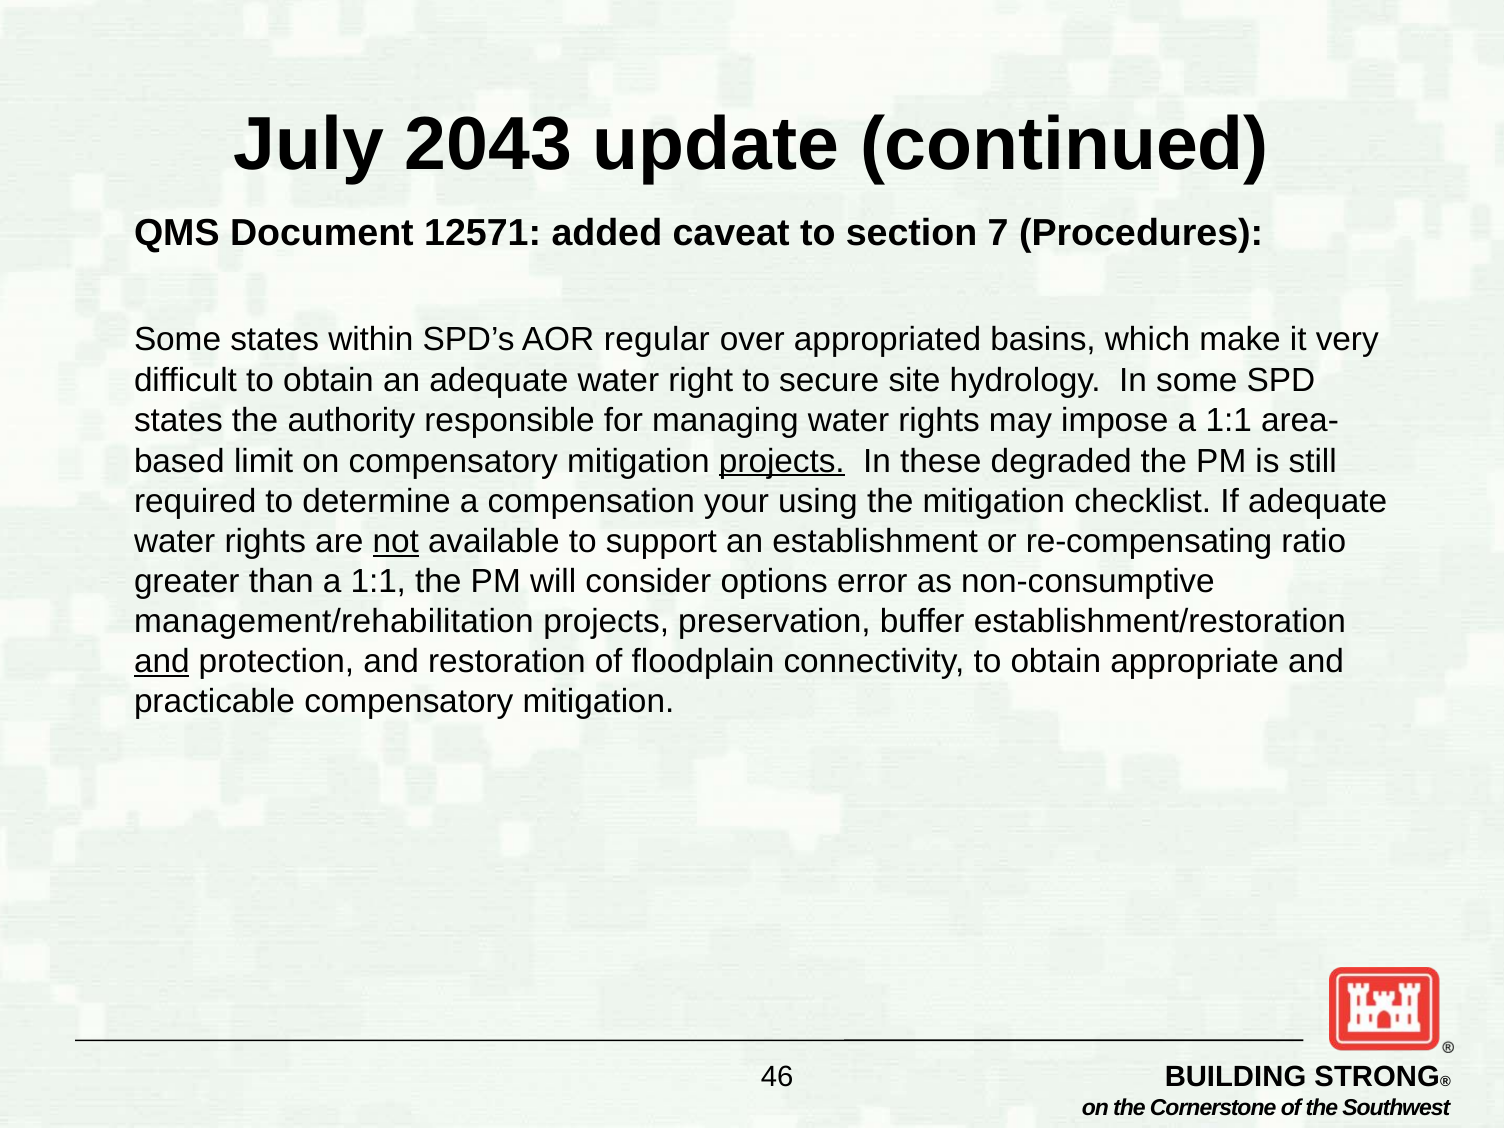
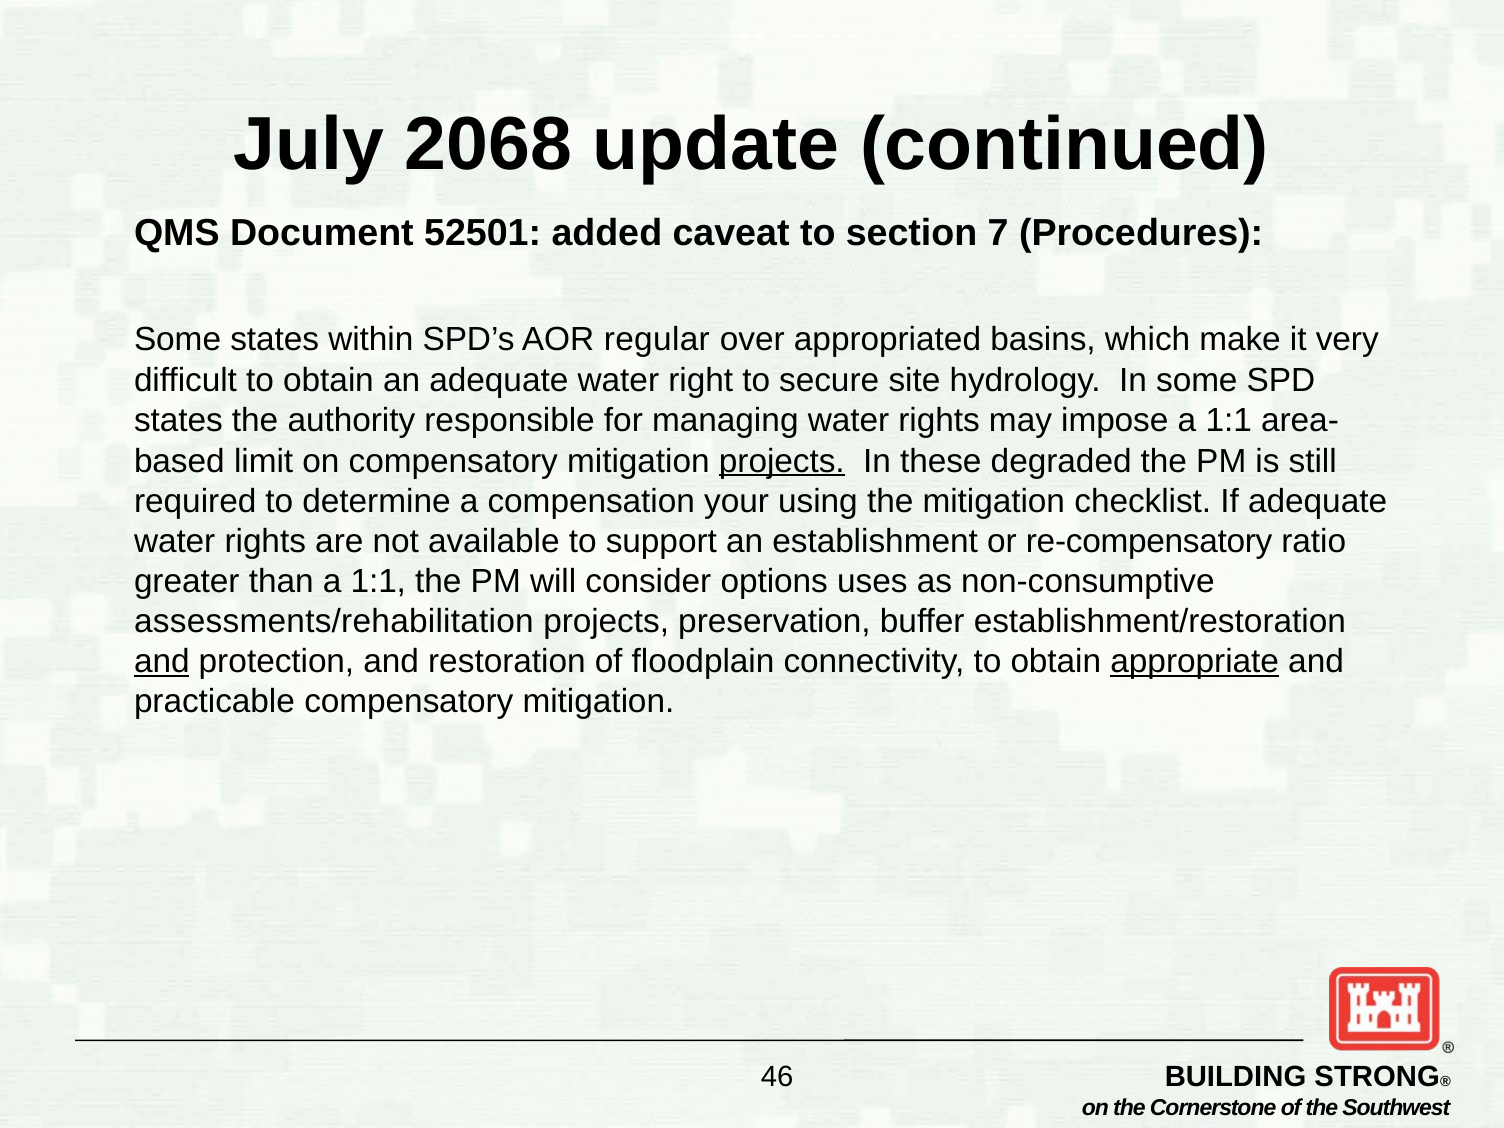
2043: 2043 -> 2068 (488, 144)
12571: 12571 -> 52501 (483, 233)
not underline: present -> none (396, 541)
re-compensating: re-compensating -> re-compensatory (1149, 541)
error: error -> uses (872, 581)
management/rehabilitation: management/rehabilitation -> assessments/rehabilitation (334, 621)
appropriate underline: none -> present (1195, 661)
